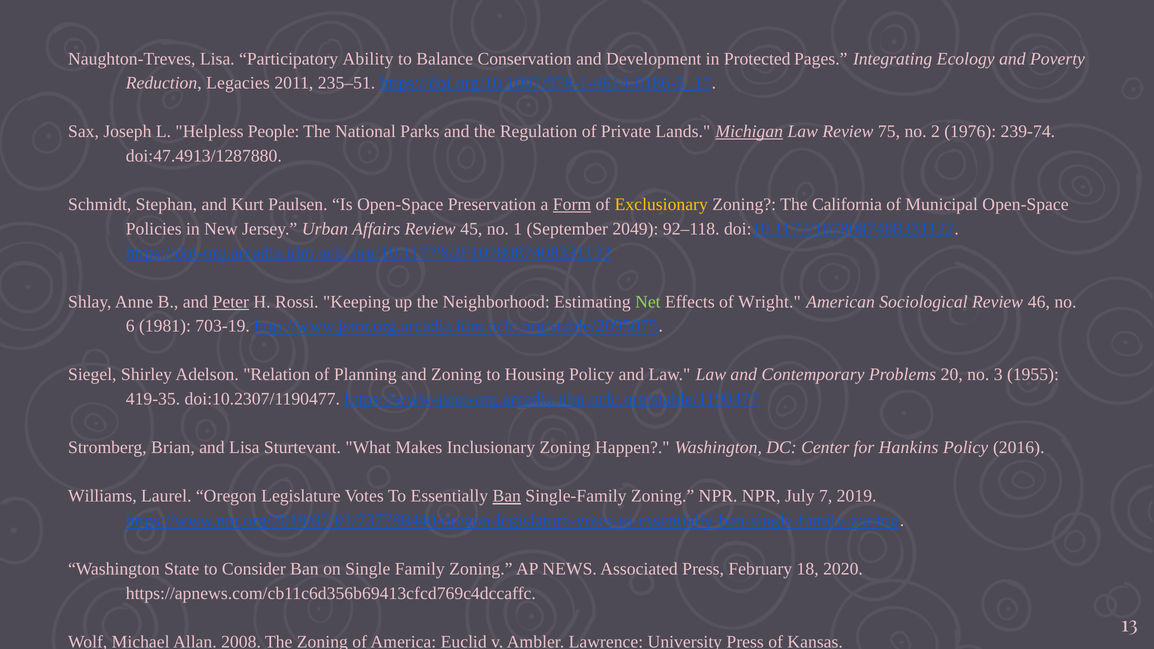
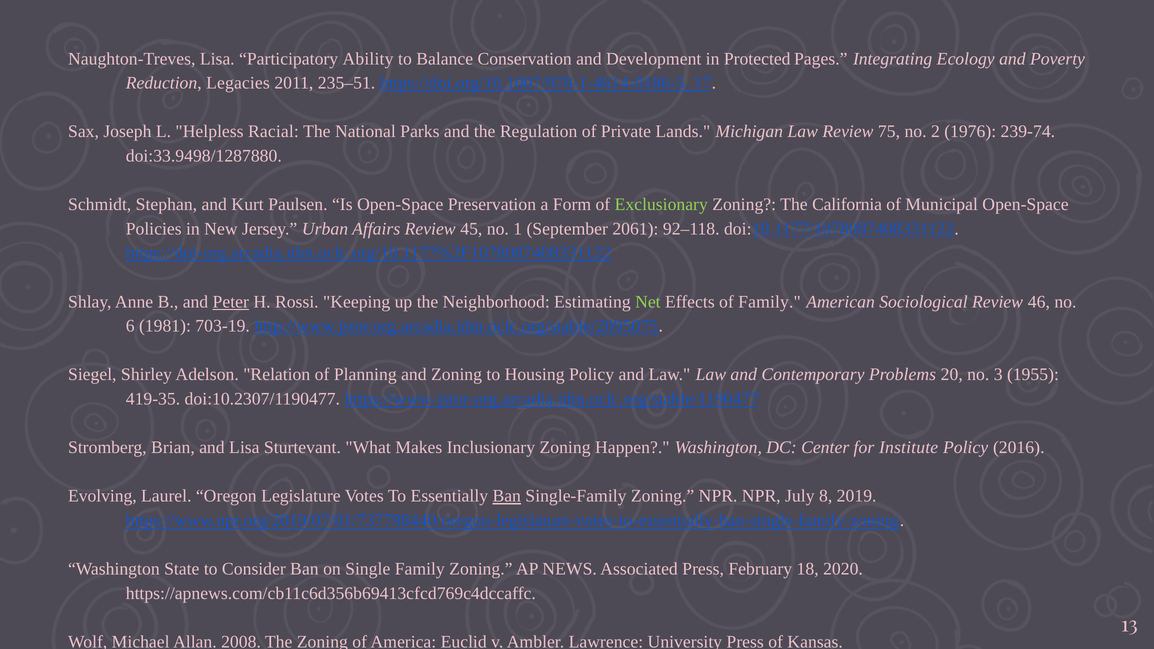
People: People -> Racial (273, 132)
Michigan underline: present -> none (749, 132)
doi:47.4913/1287880: doi:47.4913/1287880 -> doi:33.9498/1287880 (204, 156)
Form underline: present -> none (572, 205)
Exclusionary colour: yellow -> light green (661, 205)
2049: 2049 -> 2061 (635, 229)
of Wright: Wright -> Family (770, 302)
Hankins: Hankins -> Institute (909, 448)
Williams: Williams -> Evolving (102, 496)
7: 7 -> 8 (826, 496)
